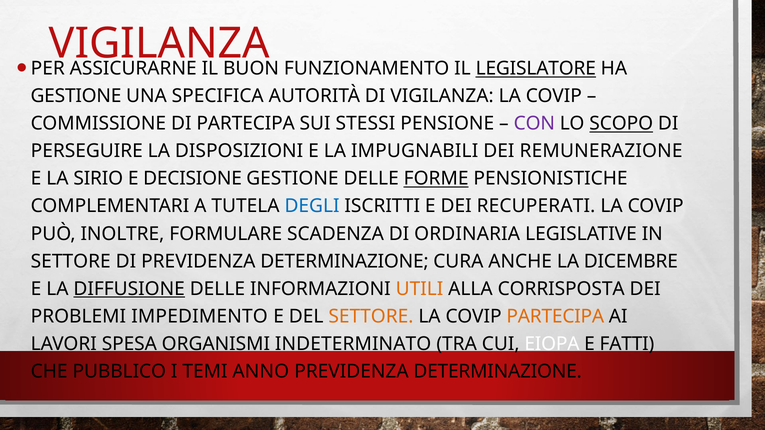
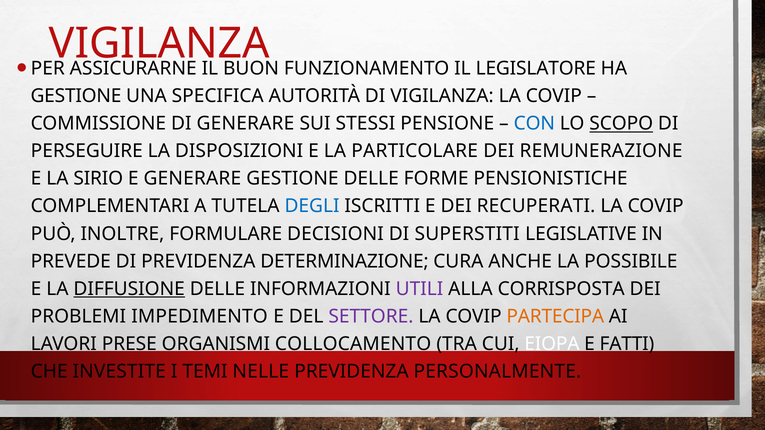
LEGISLATORE underline: present -> none (536, 69)
DI PARTECIPA: PARTECIPA -> GENERARE (245, 124)
CON colour: purple -> blue (534, 124)
IMPUGNABILI: IMPUGNABILI -> PARTICOLARE (415, 151)
E DECISIONE: DECISIONE -> GENERARE (192, 179)
FORME underline: present -> none (436, 179)
SCADENZA: SCADENZA -> DECISIONI (335, 234)
ORDINARIA: ORDINARIA -> SUPERSTITI (467, 234)
SETTORE: SETTORE -> PREVEDE (71, 261)
DICEMBRE: DICEMBRE -> POSSIBILE (631, 261)
UTILI colour: orange -> purple (419, 289)
SETTORE colour: orange -> purple (371, 316)
SPESA: SPESA -> PRESE (129, 344)
INDETERMINATO: INDETERMINATO -> COLLOCAMENTO (353, 344)
PUBBLICO: PUBBLICO -> INVESTITE (119, 372)
ANNO: ANNO -> NELLE (261, 372)
DETERMINAZIONE: DETERMINAZIONE -> PERSONALMENTE (497, 372)
